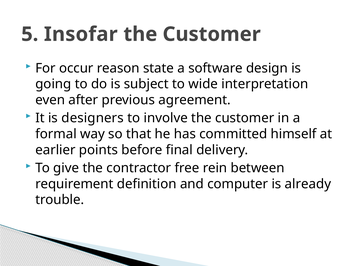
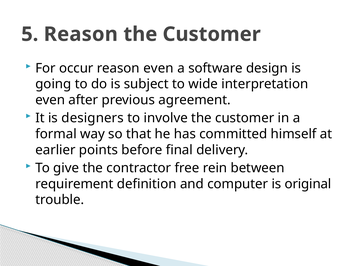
5 Insofar: Insofar -> Reason (81, 34)
reason state: state -> even (158, 68)
already: already -> original (308, 184)
